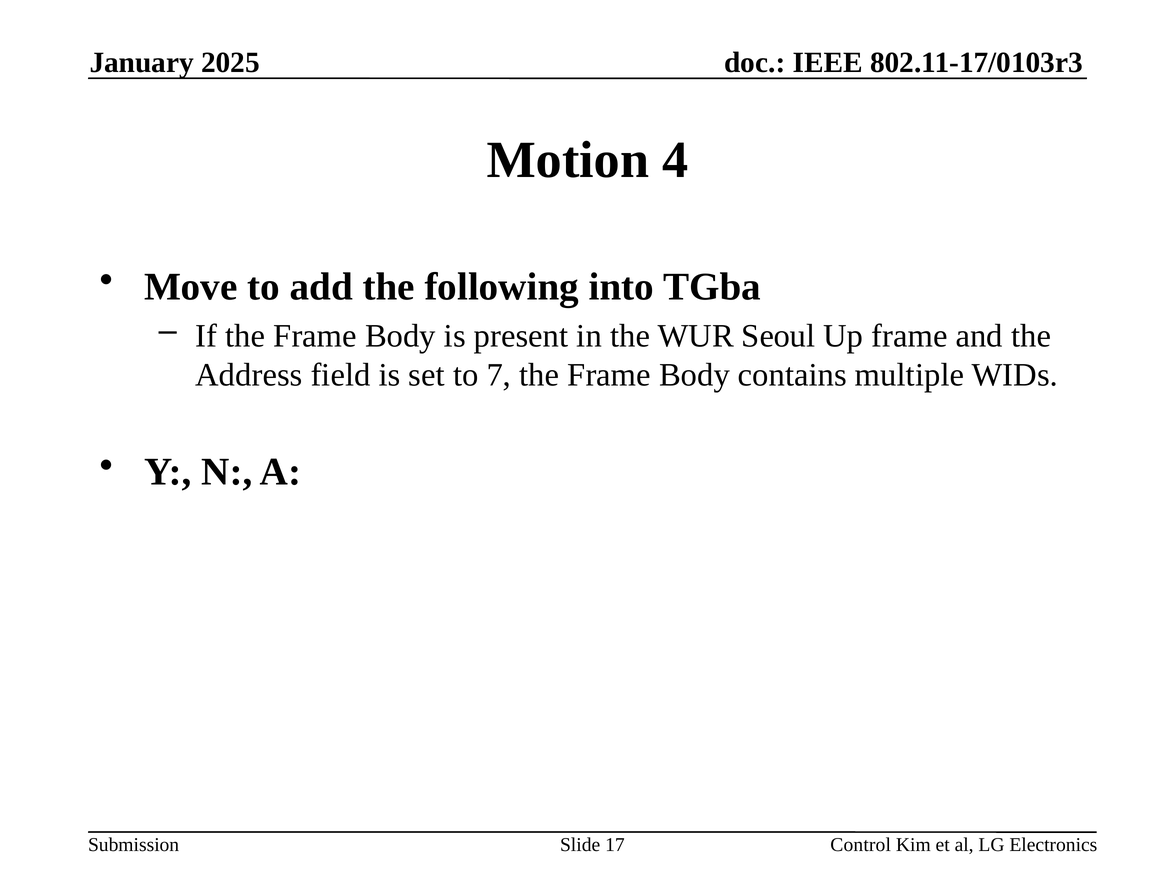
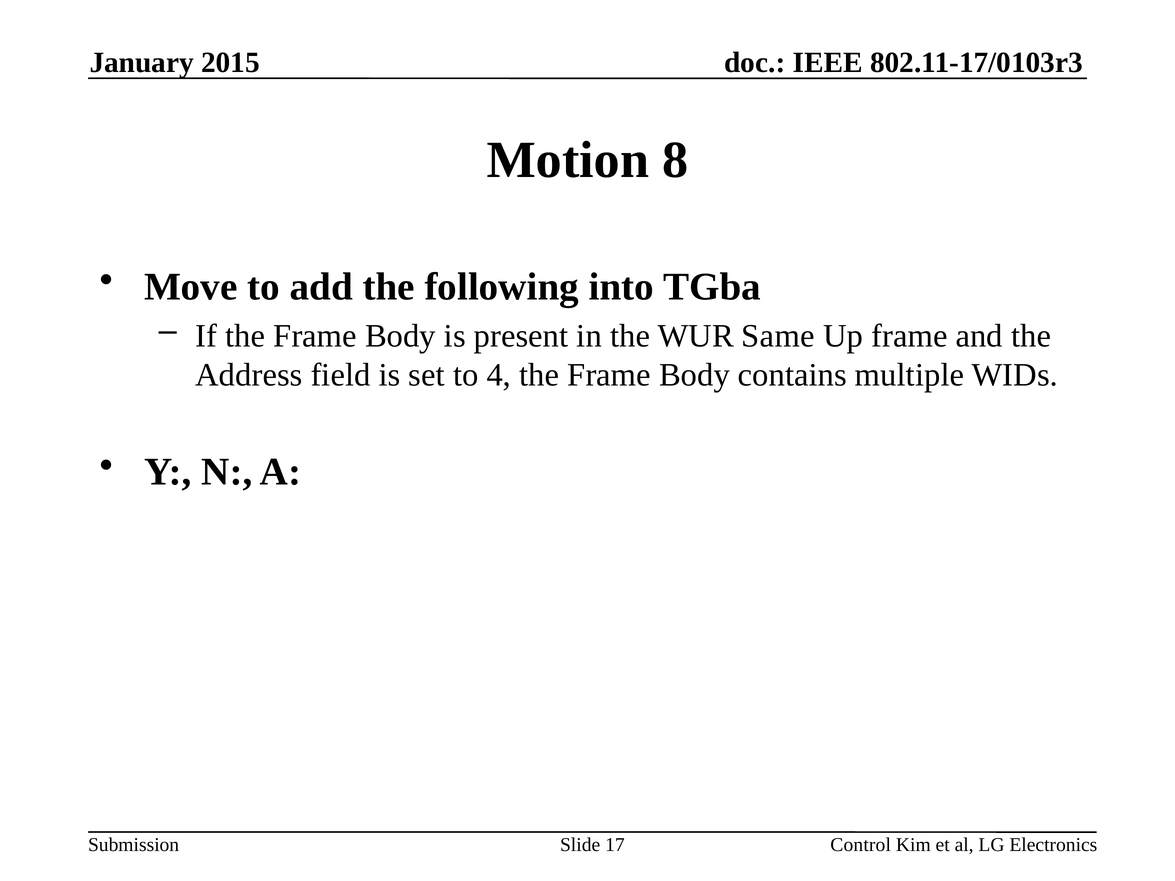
2025: 2025 -> 2015 (230, 63)
4: 4 -> 8 (675, 160)
Seoul: Seoul -> Same (778, 336)
7: 7 -> 4 (499, 375)
